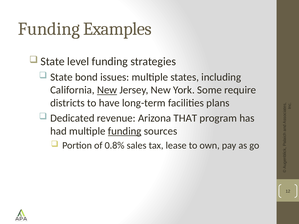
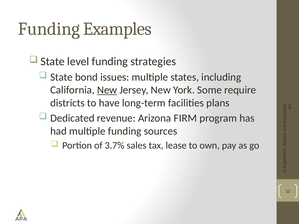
THAT: THAT -> FIRM (185, 118)
funding underline: present -> none (125, 131)
0.8%: 0.8% -> 3.7% (115, 146)
